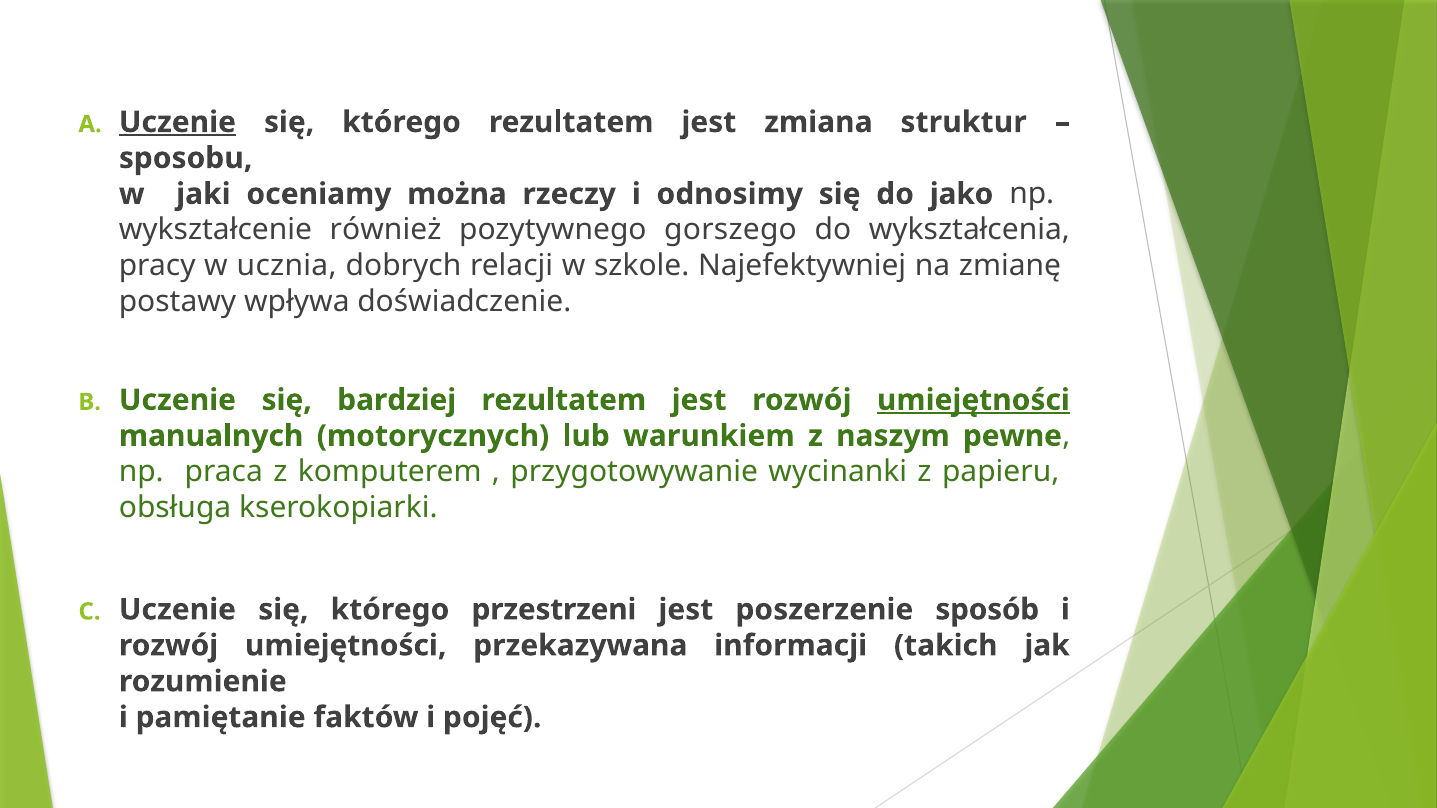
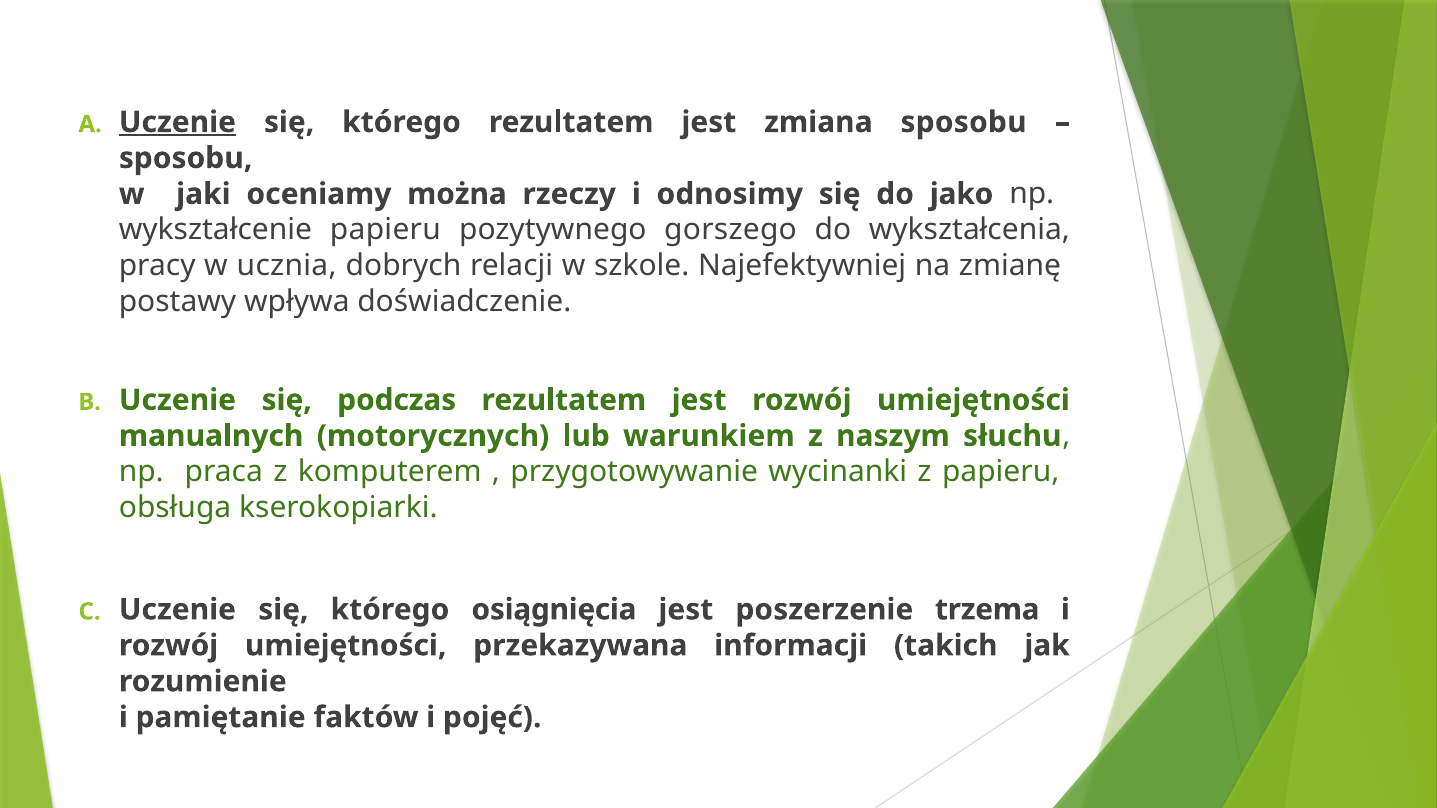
zmiana struktur: struktur -> sposobu (964, 122)
wykształcenie również: również -> papieru (385, 230)
bardziej: bardziej -> podczas (397, 400)
umiejętności underline: present -> none (973, 400)
pewne: pewne -> słuchu (1012, 436)
przestrzeni: przestrzeni -> osiągnięcia (554, 610)
sposób: sposób -> trzema (987, 610)
